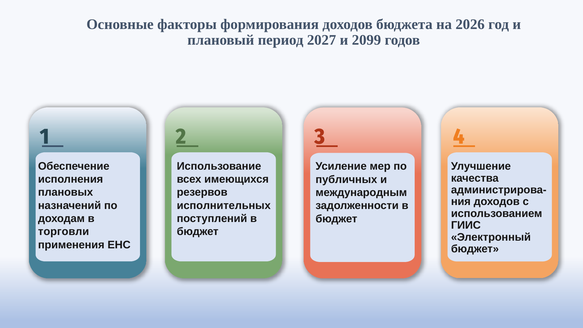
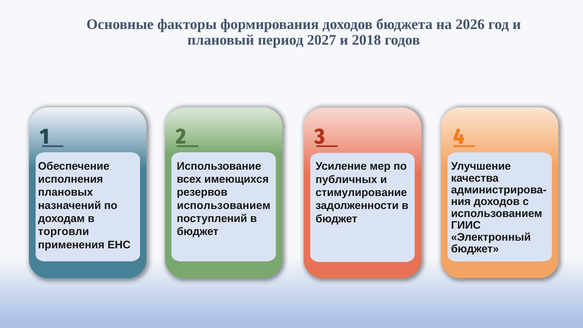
2099: 2099 -> 2018 (366, 40)
международным: международным -> стимулирование (361, 193)
исполнительных: исполнительных -> использованием (224, 205)
